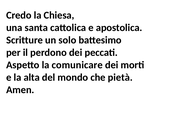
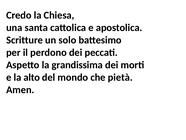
comunicare: comunicare -> grandissima (77, 65)
alta: alta -> alto (32, 77)
